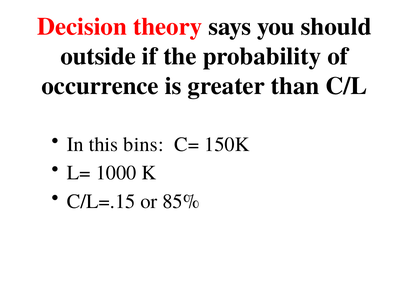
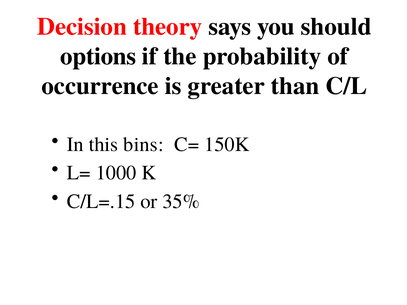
outside: outside -> options (98, 56)
85%: 85% -> 35% (181, 202)
